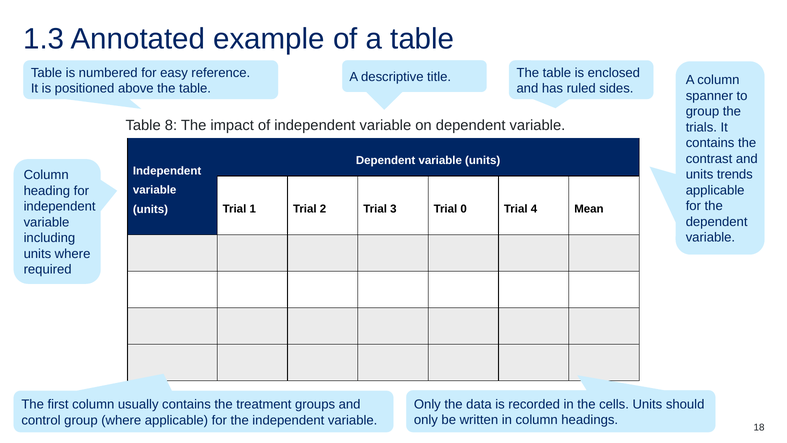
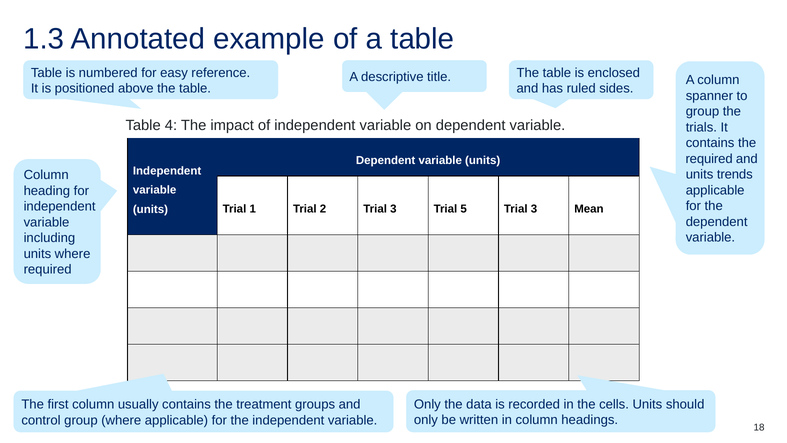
8: 8 -> 4 (171, 125)
contrast: contrast -> required (709, 159)
0: 0 -> 5 (464, 209)
4: 4 -> 3 (534, 209)
